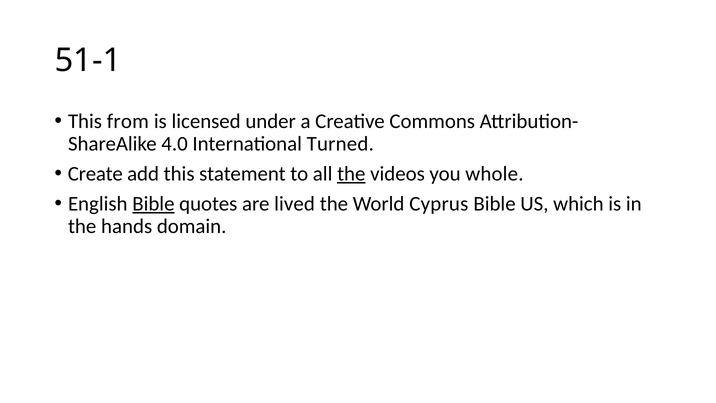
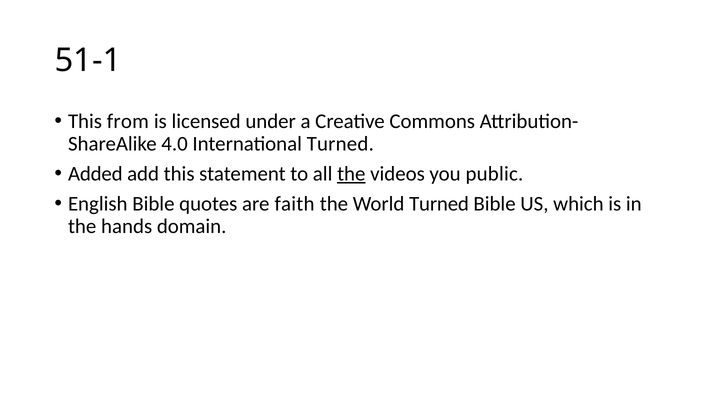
Create: Create -> Added (95, 174)
whole: whole -> public (494, 174)
Bible underline: present -> none (153, 204)
lived: lived -> faith (295, 204)
World Cyprus: Cyprus -> Turned (439, 204)
